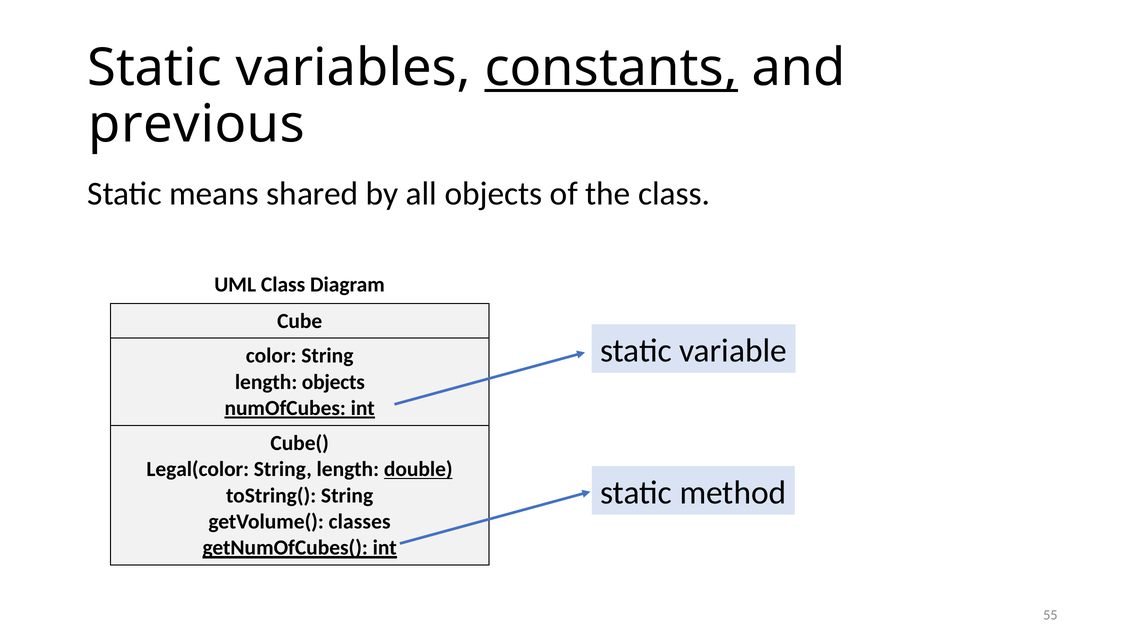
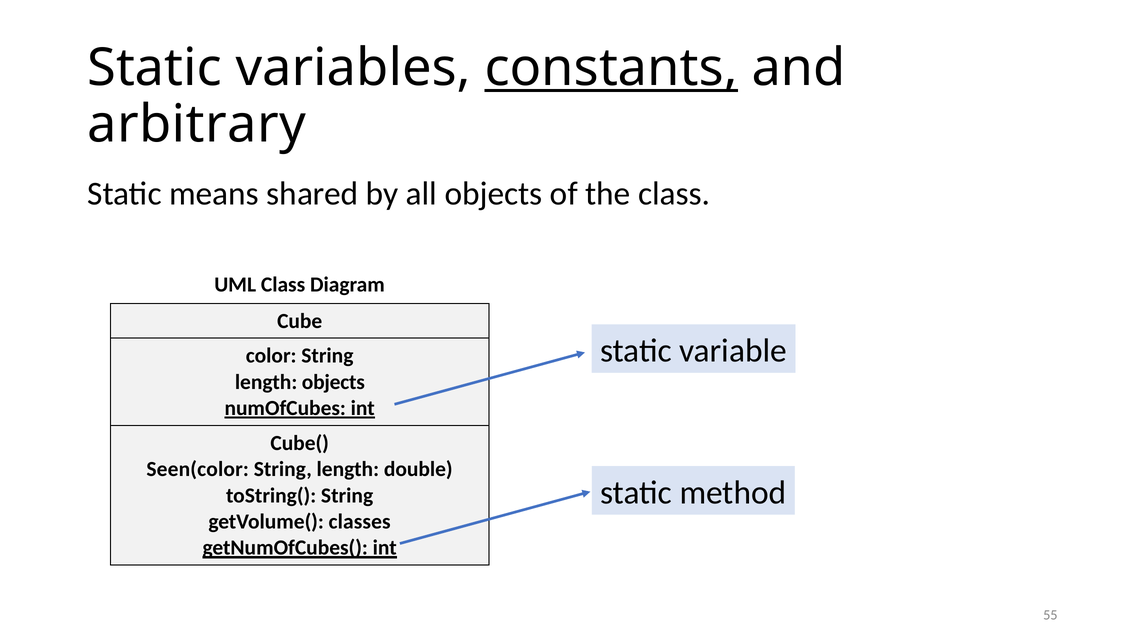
previous: previous -> arbitrary (197, 125)
Legal(color: Legal(color -> Seen(color (198, 469)
double underline: present -> none (418, 469)
